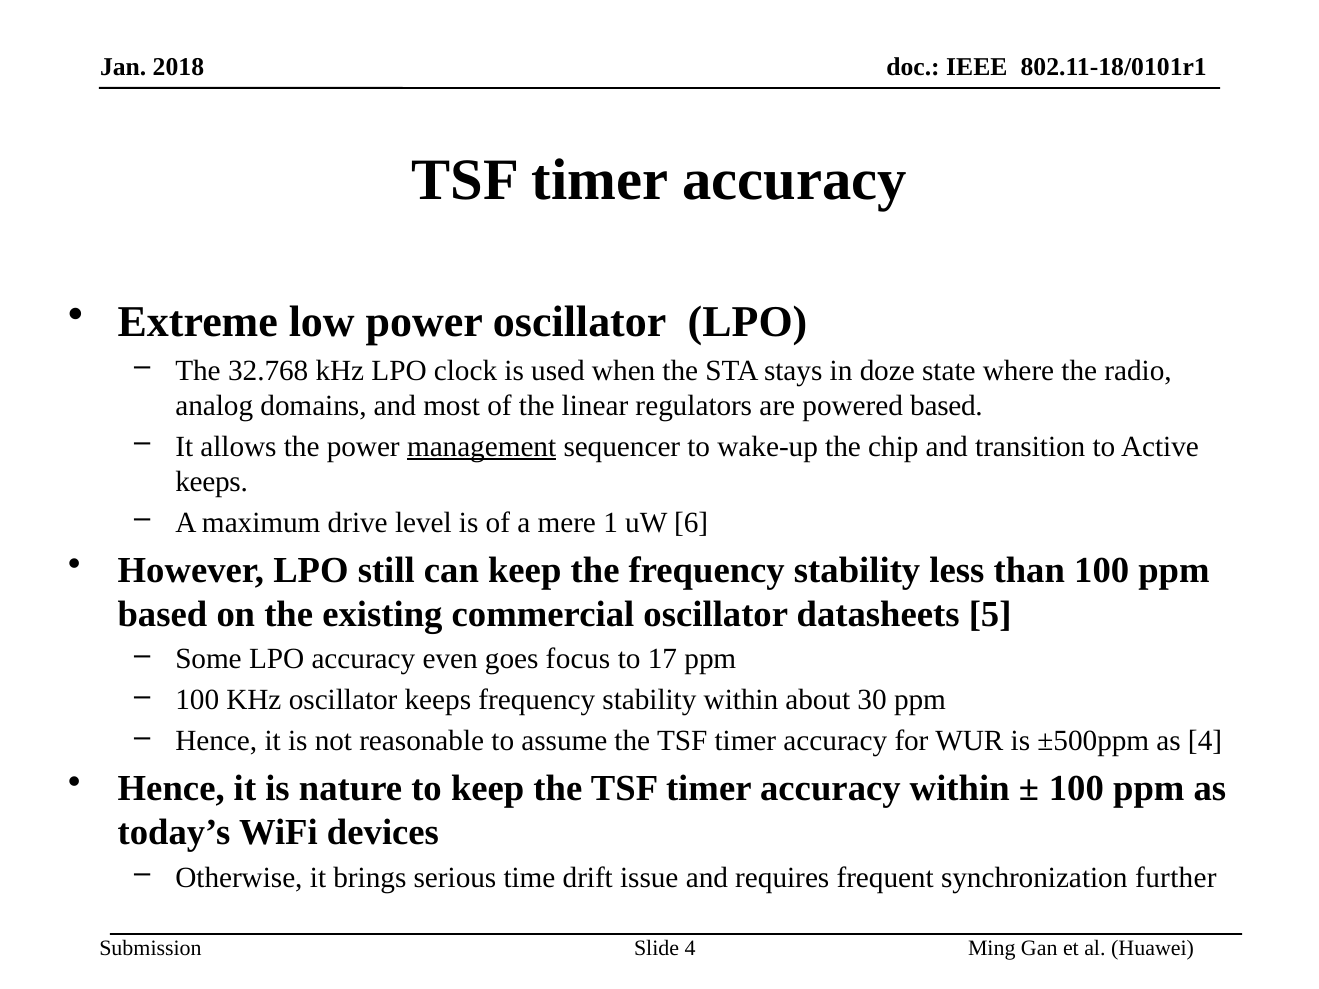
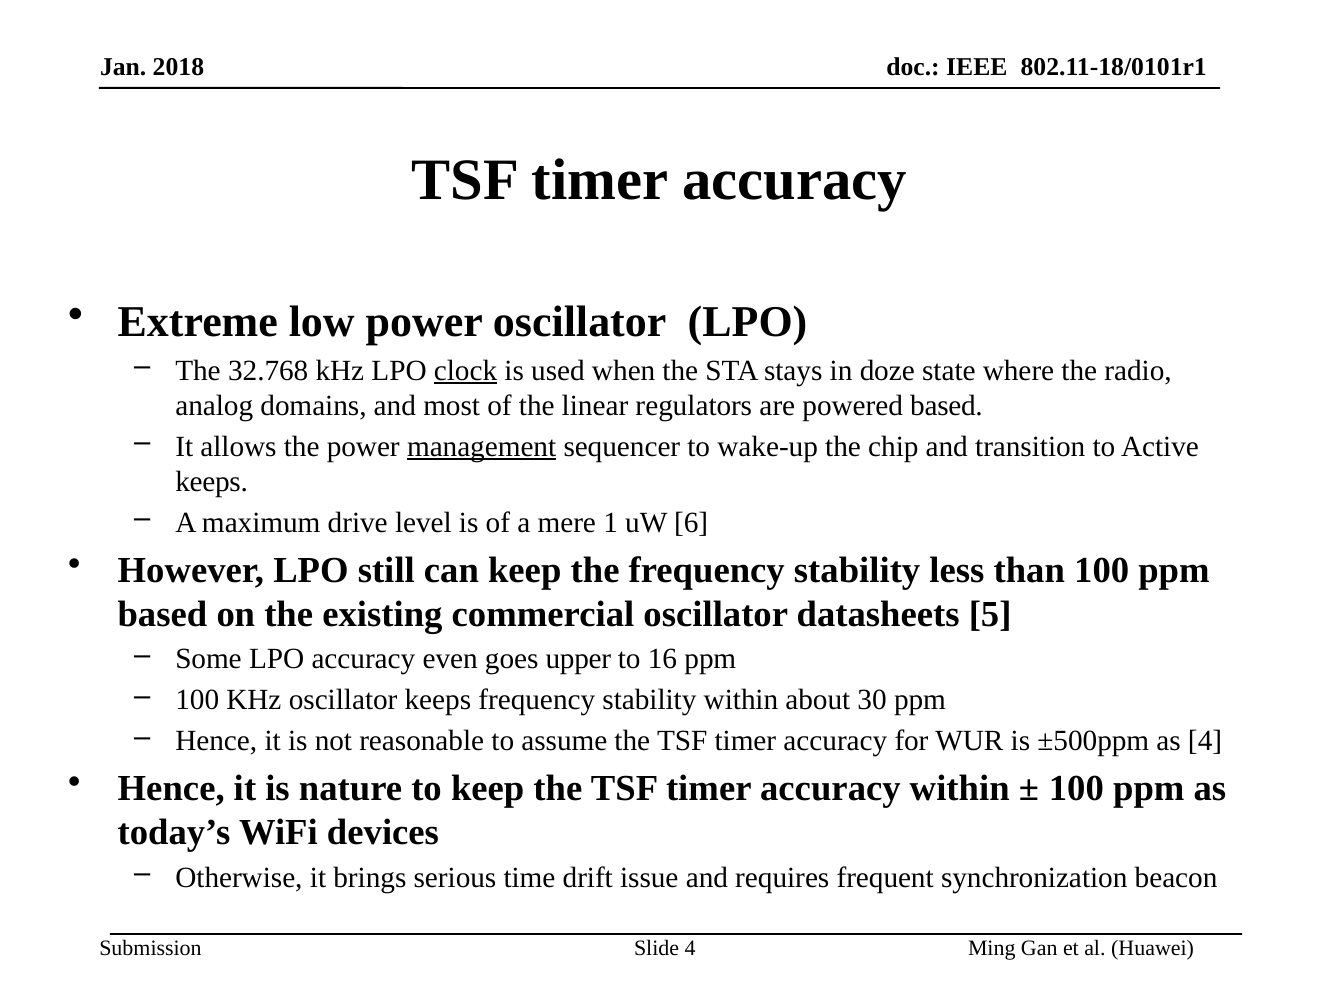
clock underline: none -> present (466, 371)
focus: focus -> upper (578, 659)
17: 17 -> 16 (662, 659)
further: further -> beacon (1176, 878)
